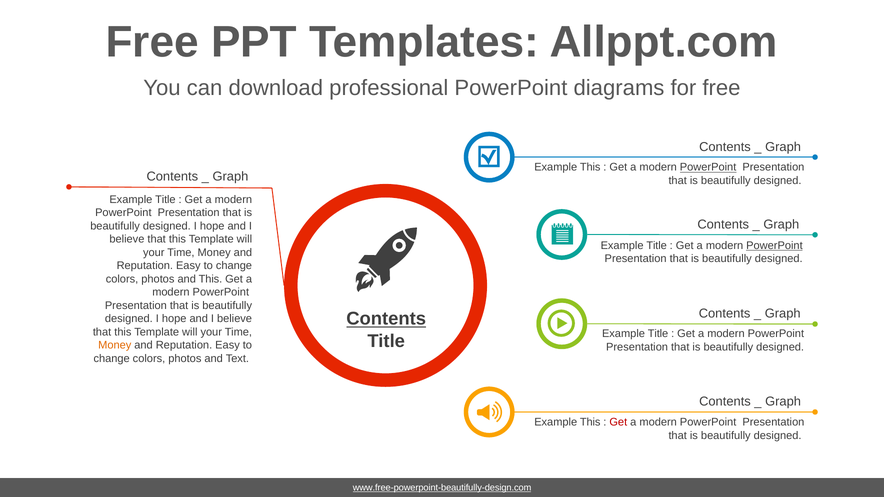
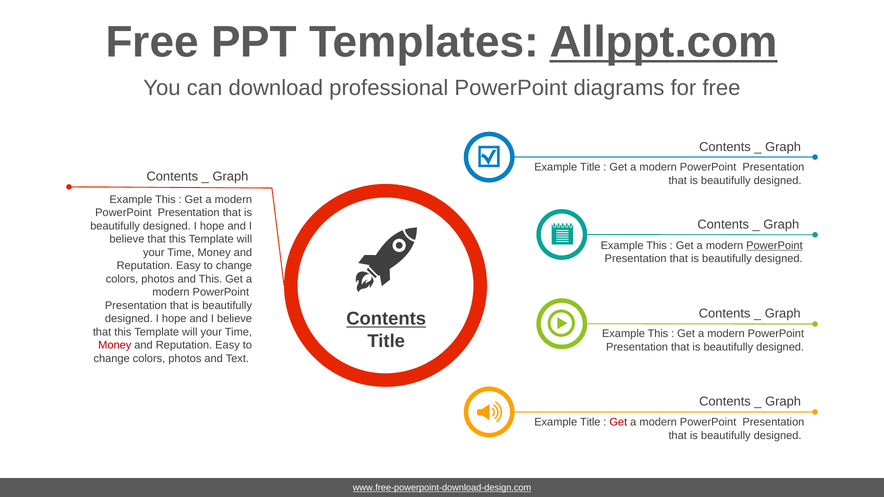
Allppt.com underline: none -> present (664, 42)
This: This -> Title (590, 167)
PowerPoint underline: present -> none (708, 167)
Title: Title -> This (165, 200)
Title: Title -> This (657, 246)
Title Example Title: Title -> This (658, 334)
Money colour: orange -> red (115, 346)
This: This -> Title (590, 423)
www.free-powerpoint-beautifully-design.com: www.free-powerpoint-beautifully-design.com -> www.free-powerpoint-download-design.com (442, 488)
